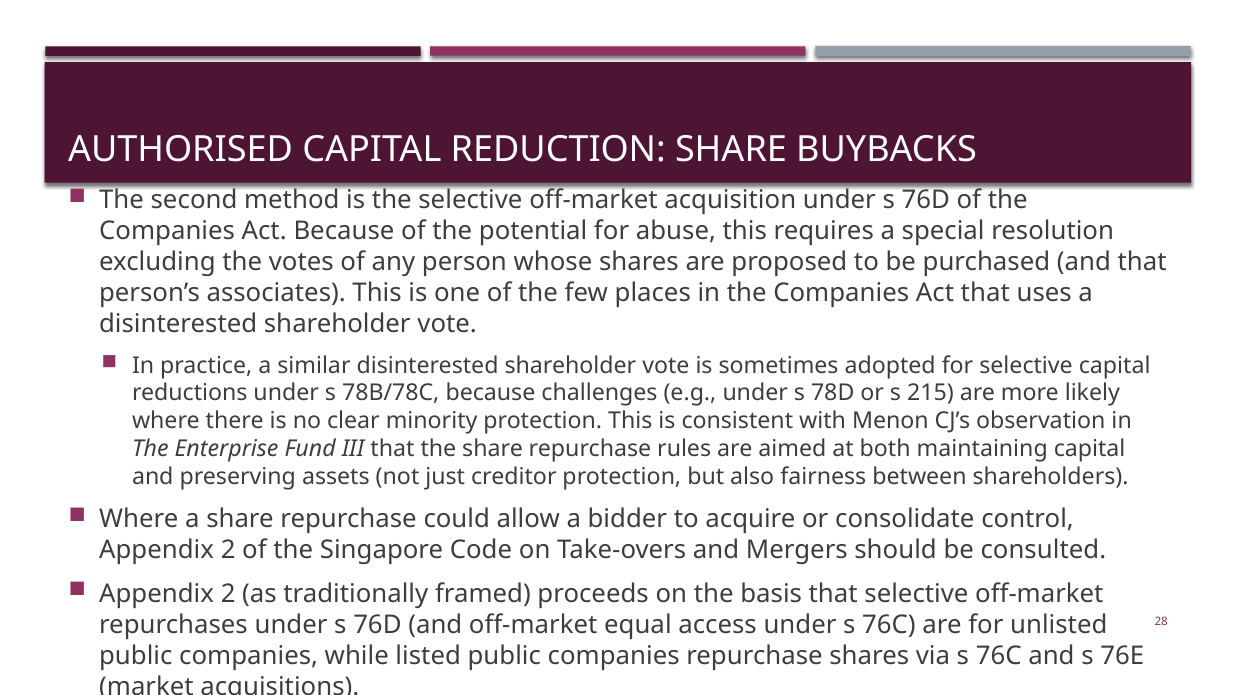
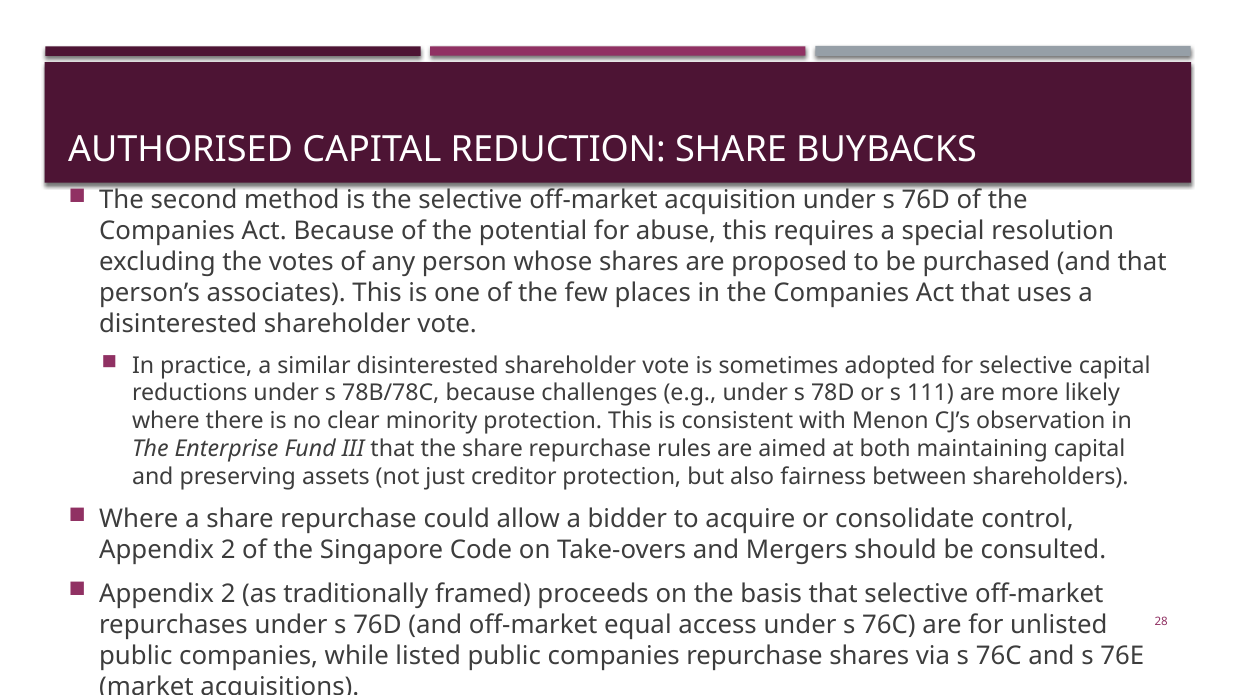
215: 215 -> 111 (930, 393)
